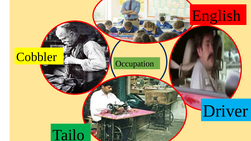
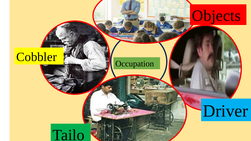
English: English -> Objects (216, 16)
